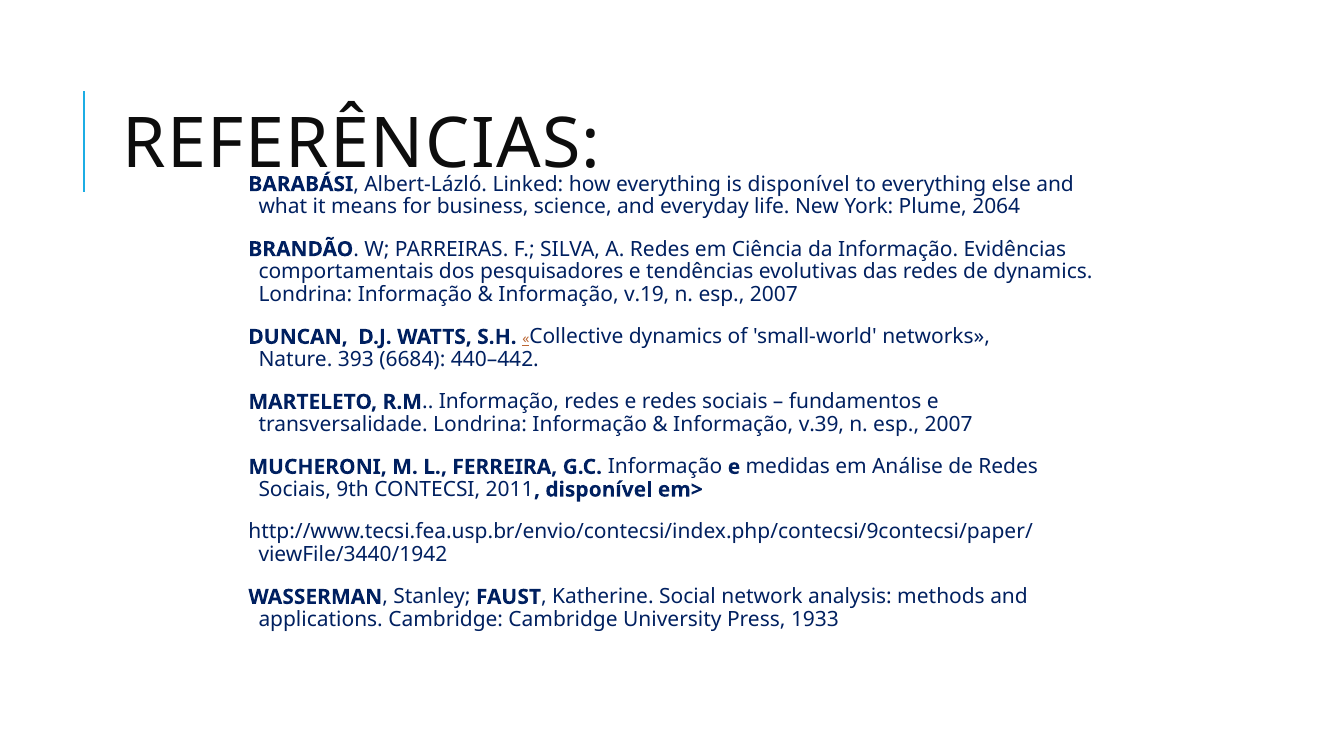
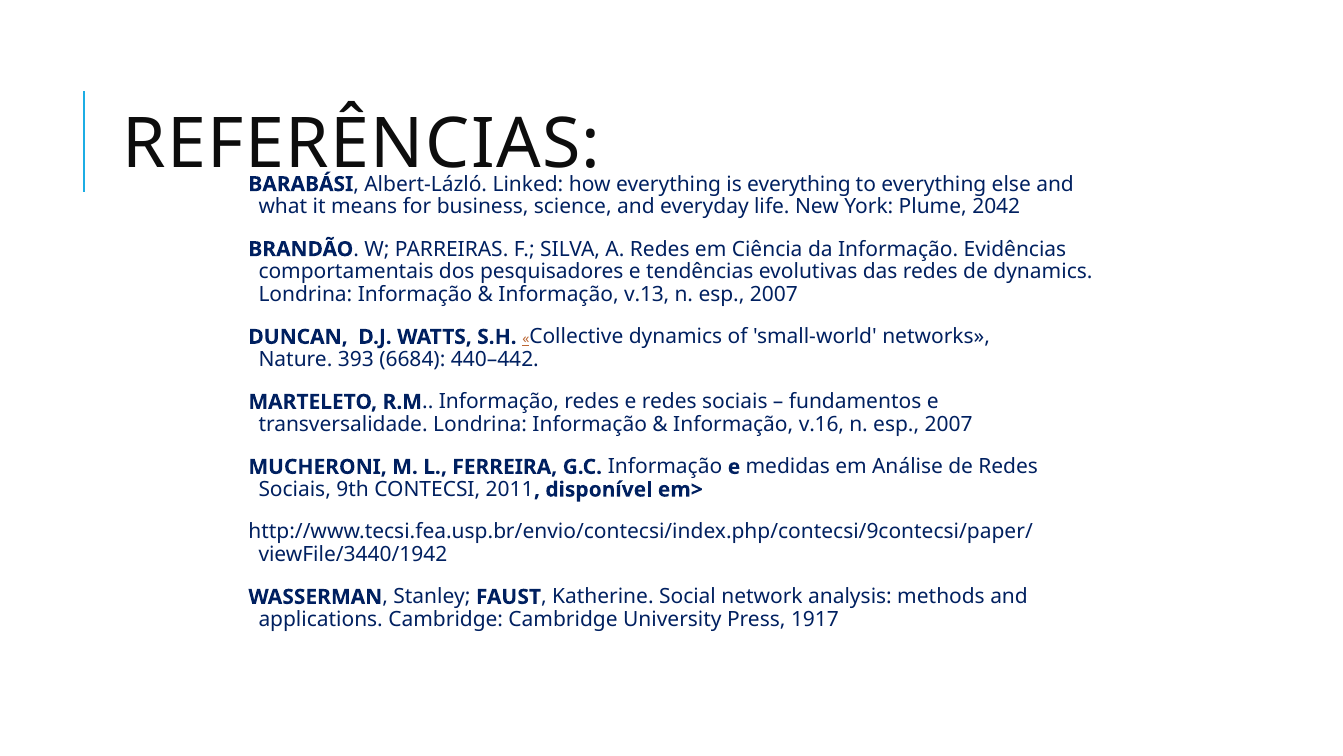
is disponível: disponível -> everything (799, 184)
2064: 2064 -> 2042 (996, 207)
v.19: v.19 -> v.13 (647, 294)
v.39: v.39 -> v.16 (821, 424)
1933: 1933 -> 1917 (815, 619)
